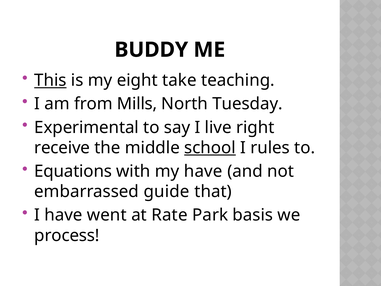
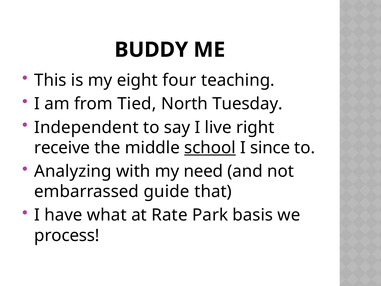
This underline: present -> none (50, 80)
take: take -> four (179, 80)
Mills: Mills -> Tied (137, 104)
Experimental: Experimental -> Independent (86, 127)
rules: rules -> since (270, 148)
Equations: Equations -> Analyzing (73, 171)
my have: have -> need (203, 171)
went: went -> what (107, 215)
